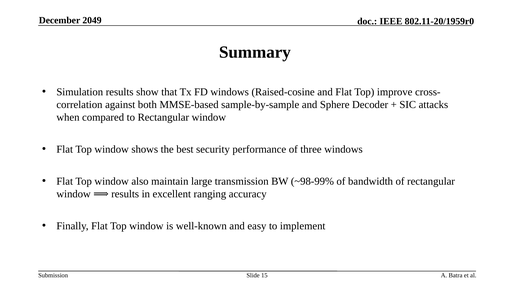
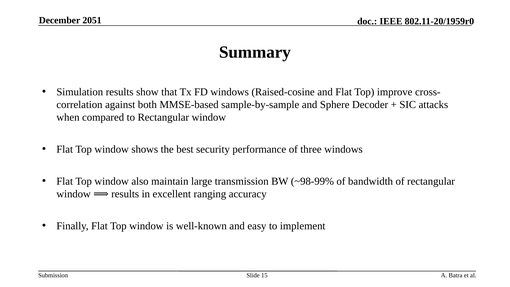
2049: 2049 -> 2051 (92, 20)
